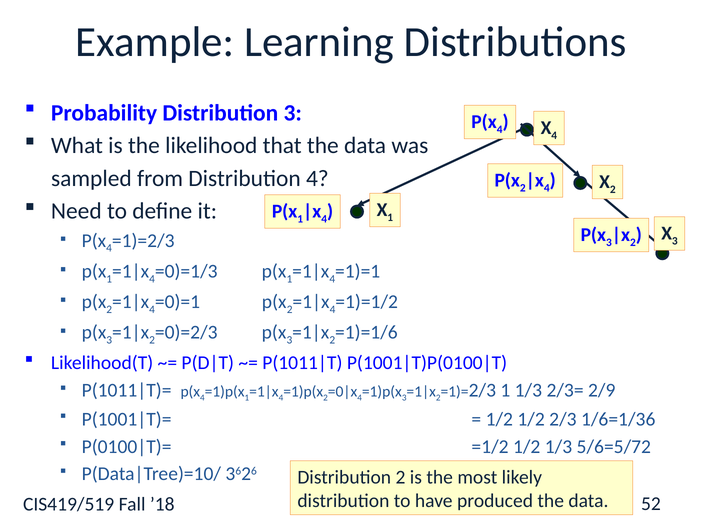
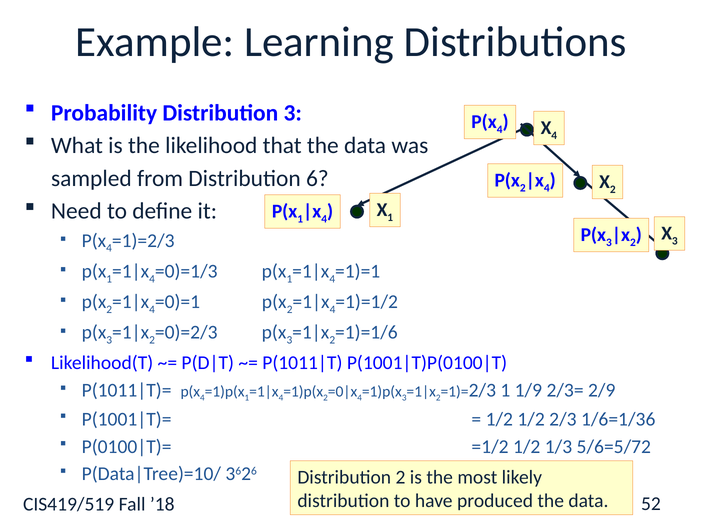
Distribution 4: 4 -> 6 (317, 179)
1 1/3: 1/3 -> 1/9 (528, 390)
